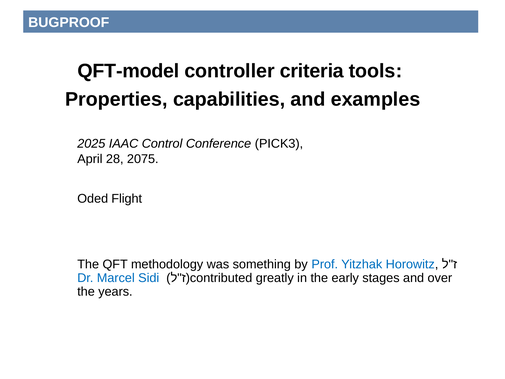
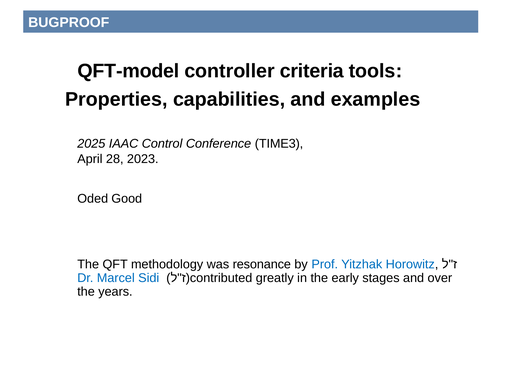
PICK3: PICK3 -> TIME3 (279, 144)
2075: 2075 -> 2023 (143, 159)
Flight: Flight -> Good (127, 198)
something: something -> resonance (262, 264)
